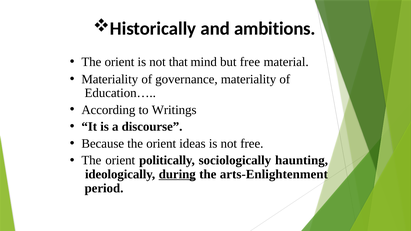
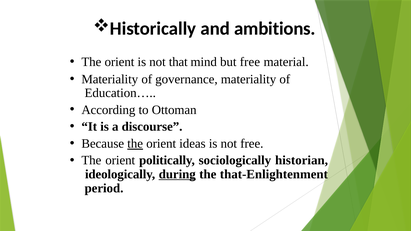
Writings: Writings -> Ottoman (174, 110)
the underline: none -> present (135, 144)
haunting: haunting -> historian (302, 161)
arts-Enlightenment: arts-Enlightenment -> that-Enlightenment (274, 174)
